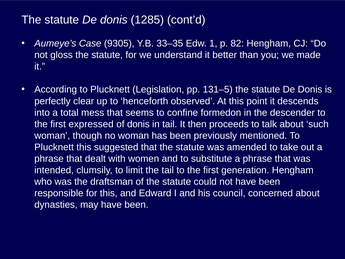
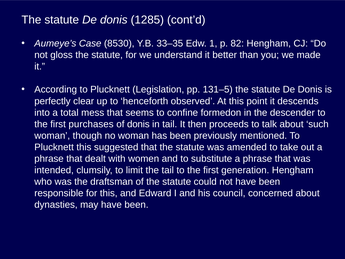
9305: 9305 -> 8530 (119, 43)
expressed: expressed -> purchases (91, 124)
